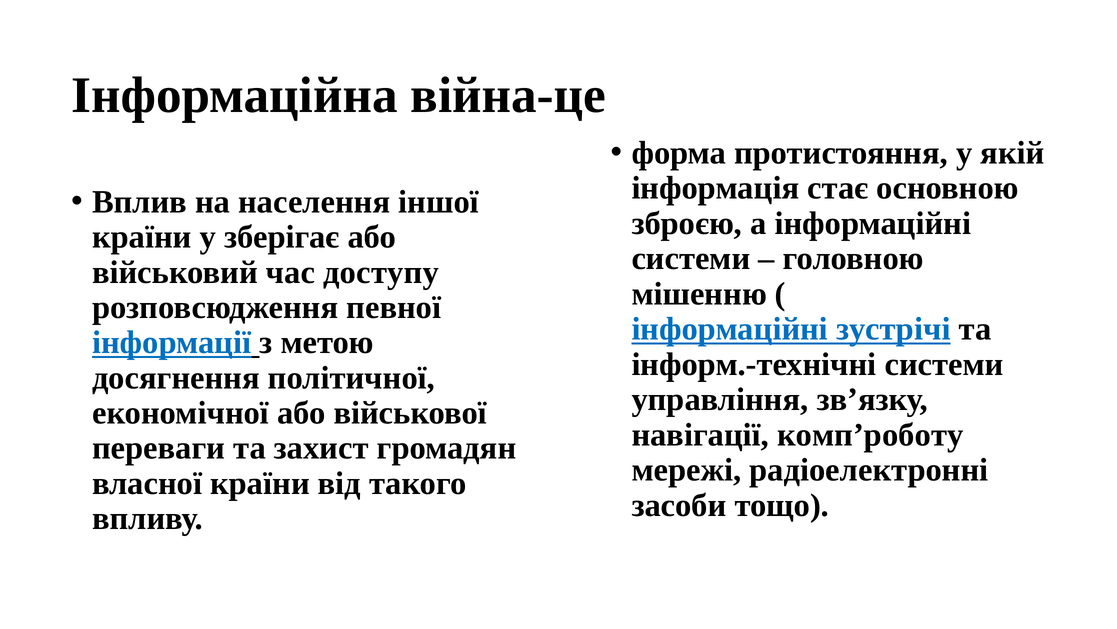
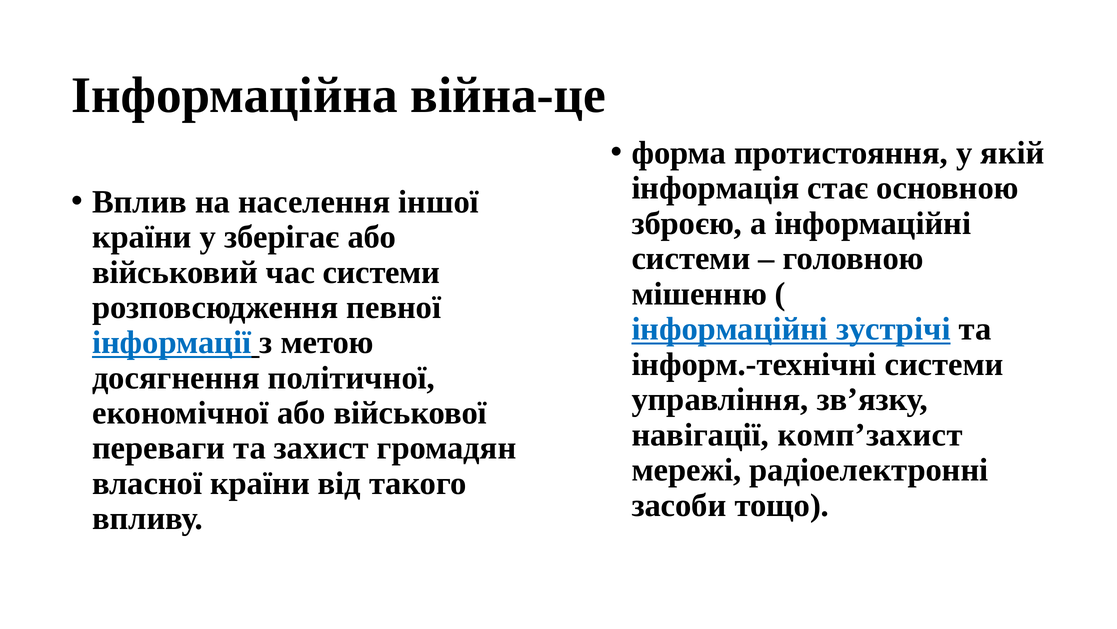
час доступу: доступу -> системи (381, 272)
комп’роботу: комп’роботу -> комп’захист (870, 434)
